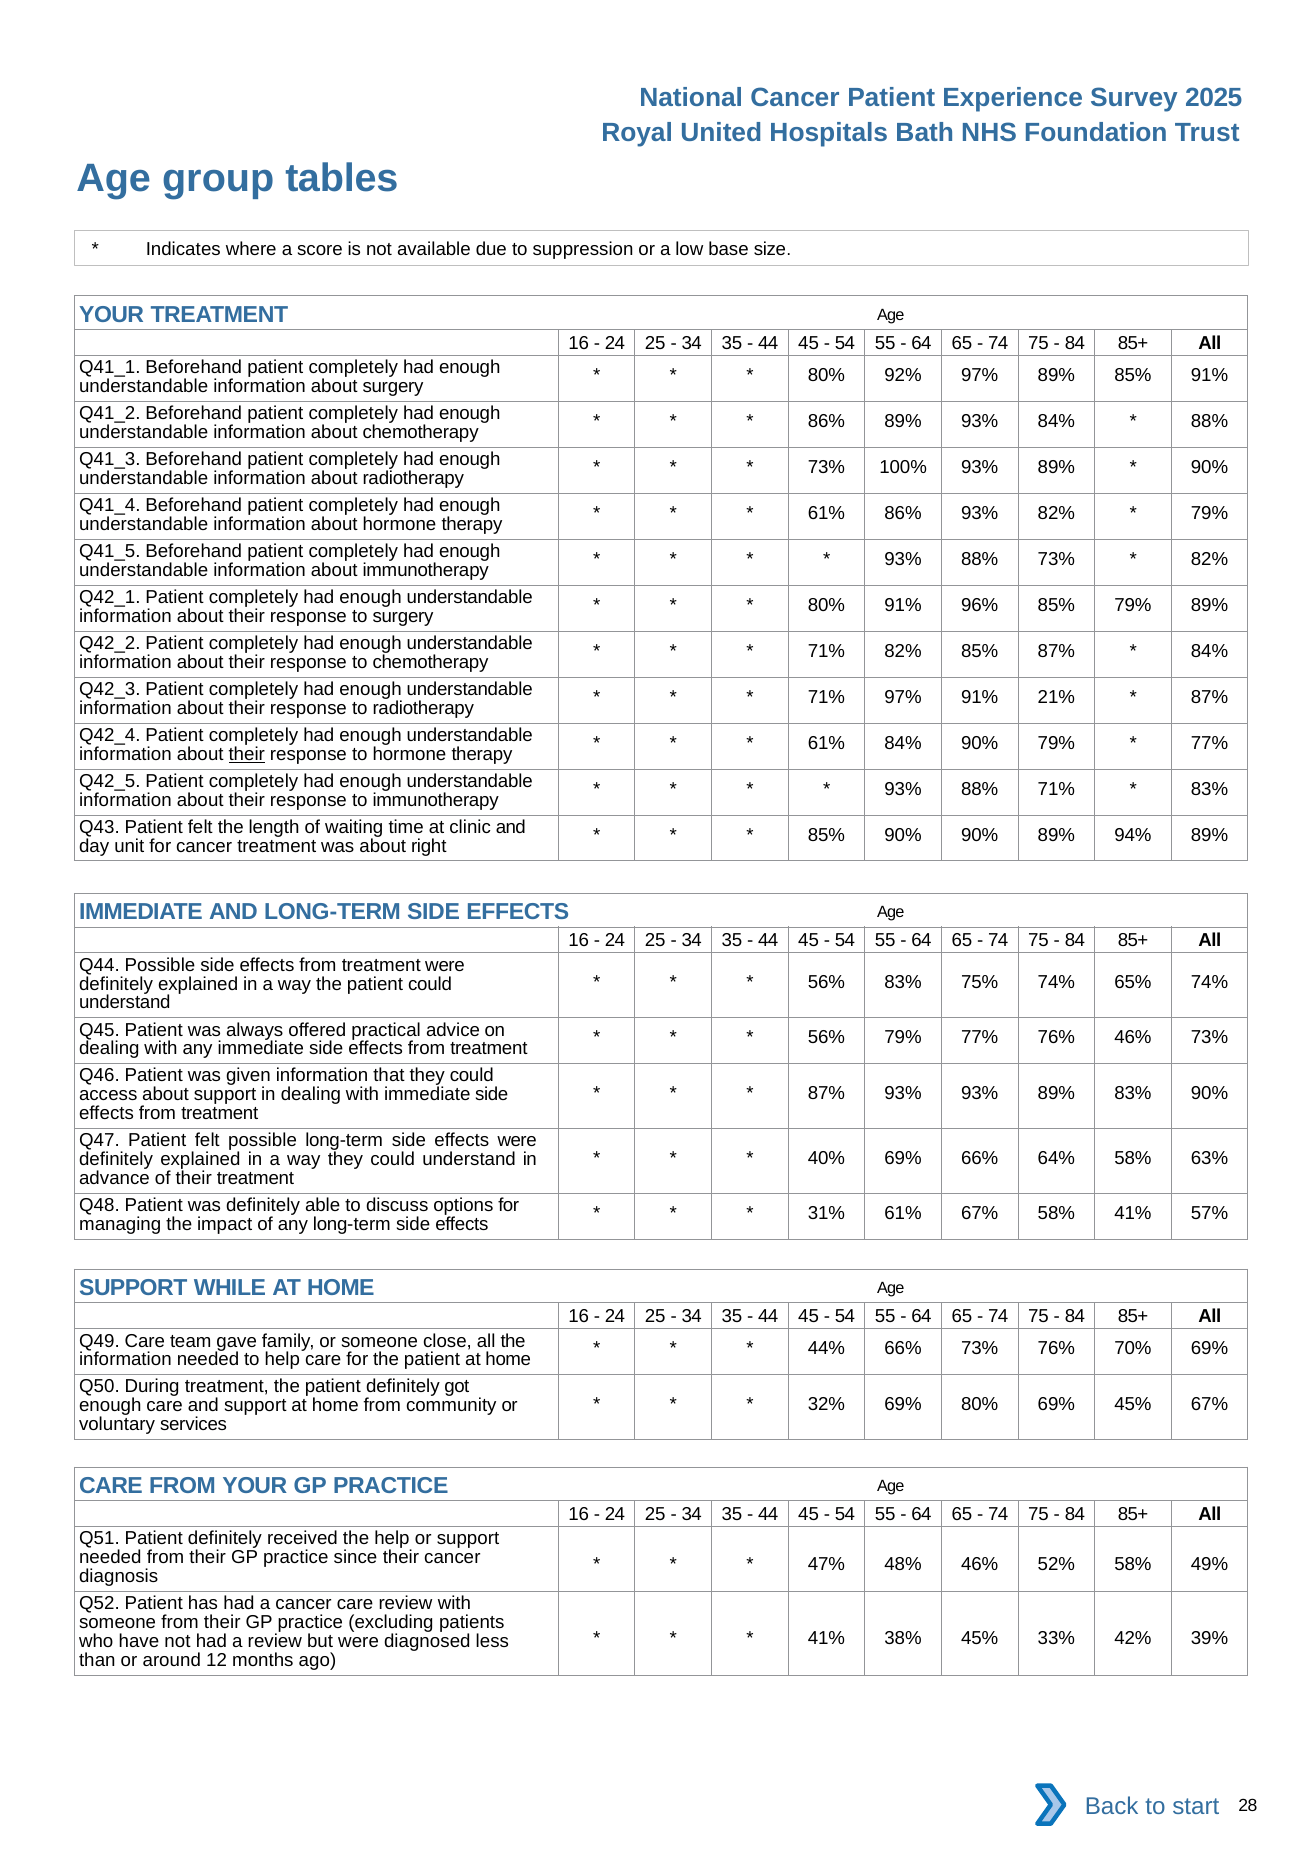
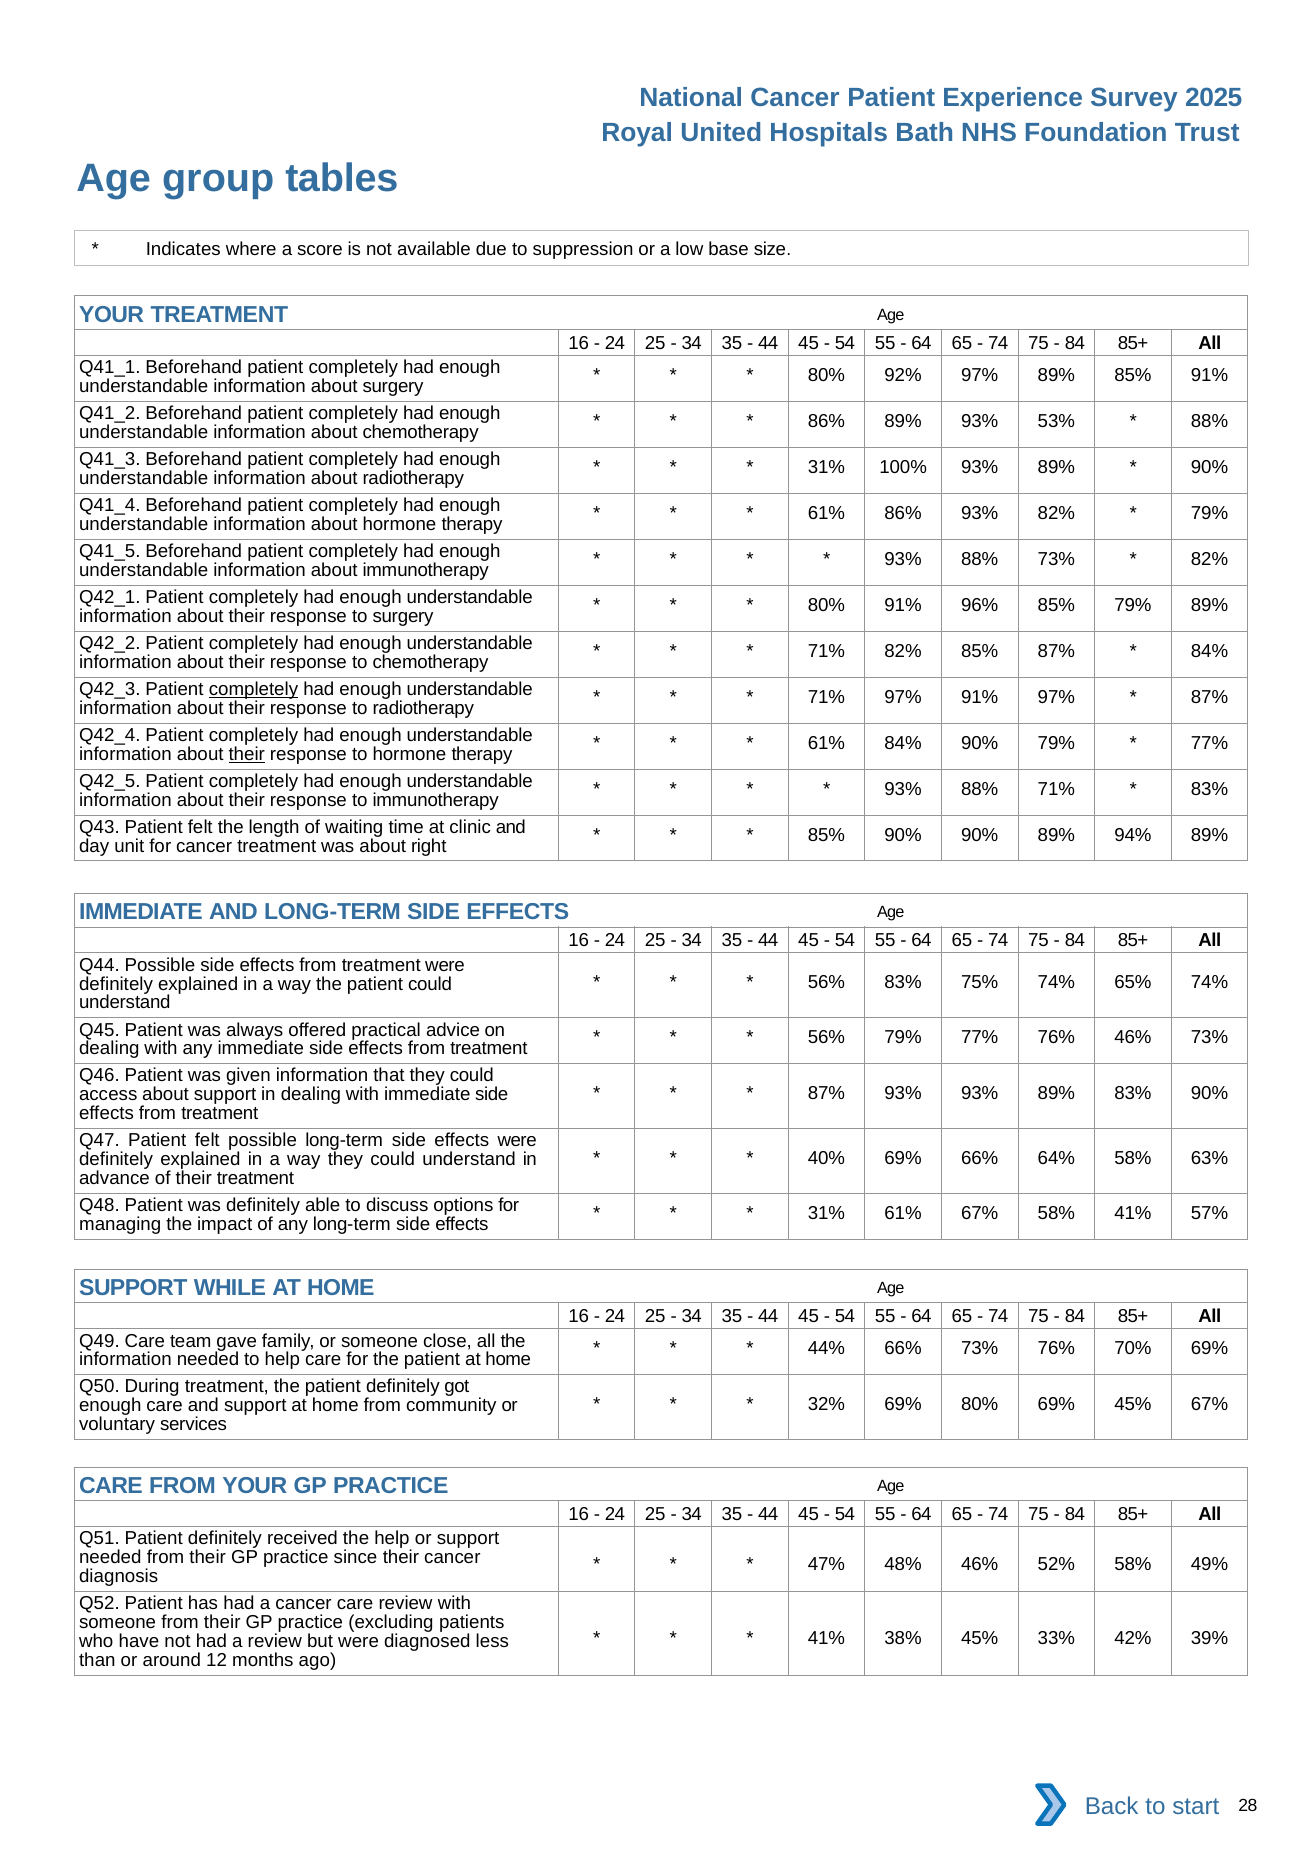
93% 84%: 84% -> 53% (1056, 422)
73%: 73% -> 31% (826, 468)
completely underline: none -> present (253, 690)
91% 21%: 21% -> 97% (1056, 697)
